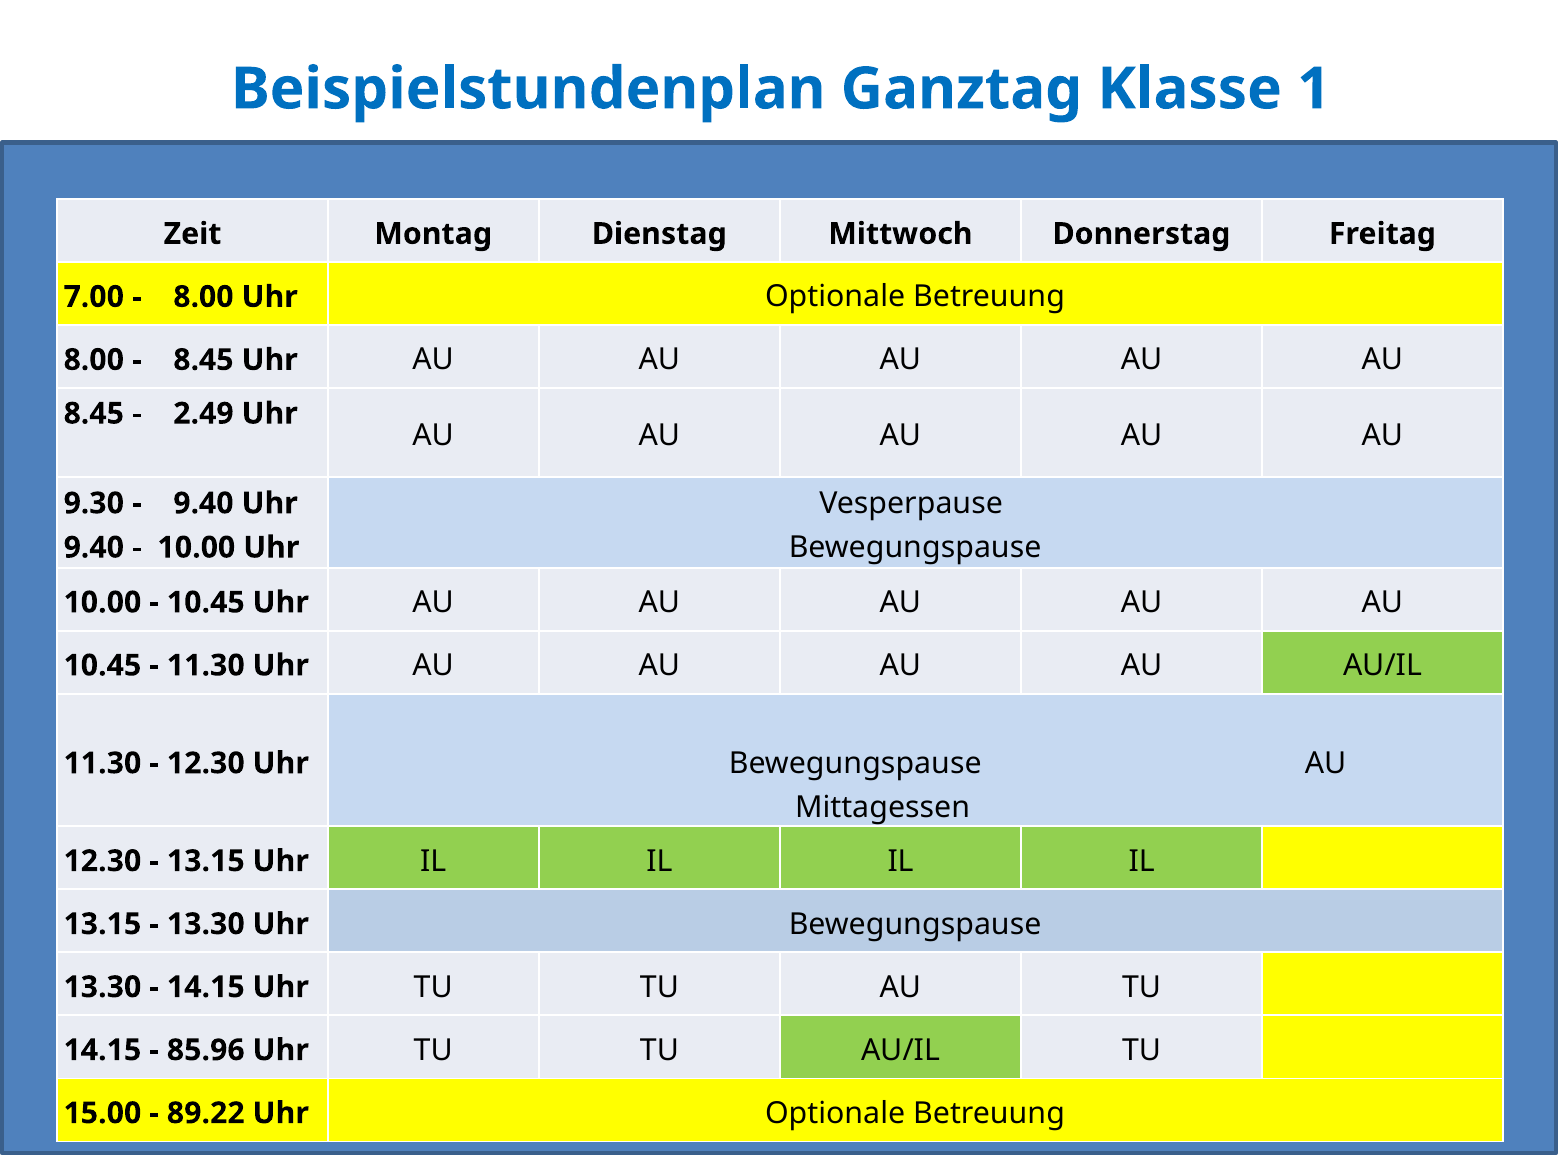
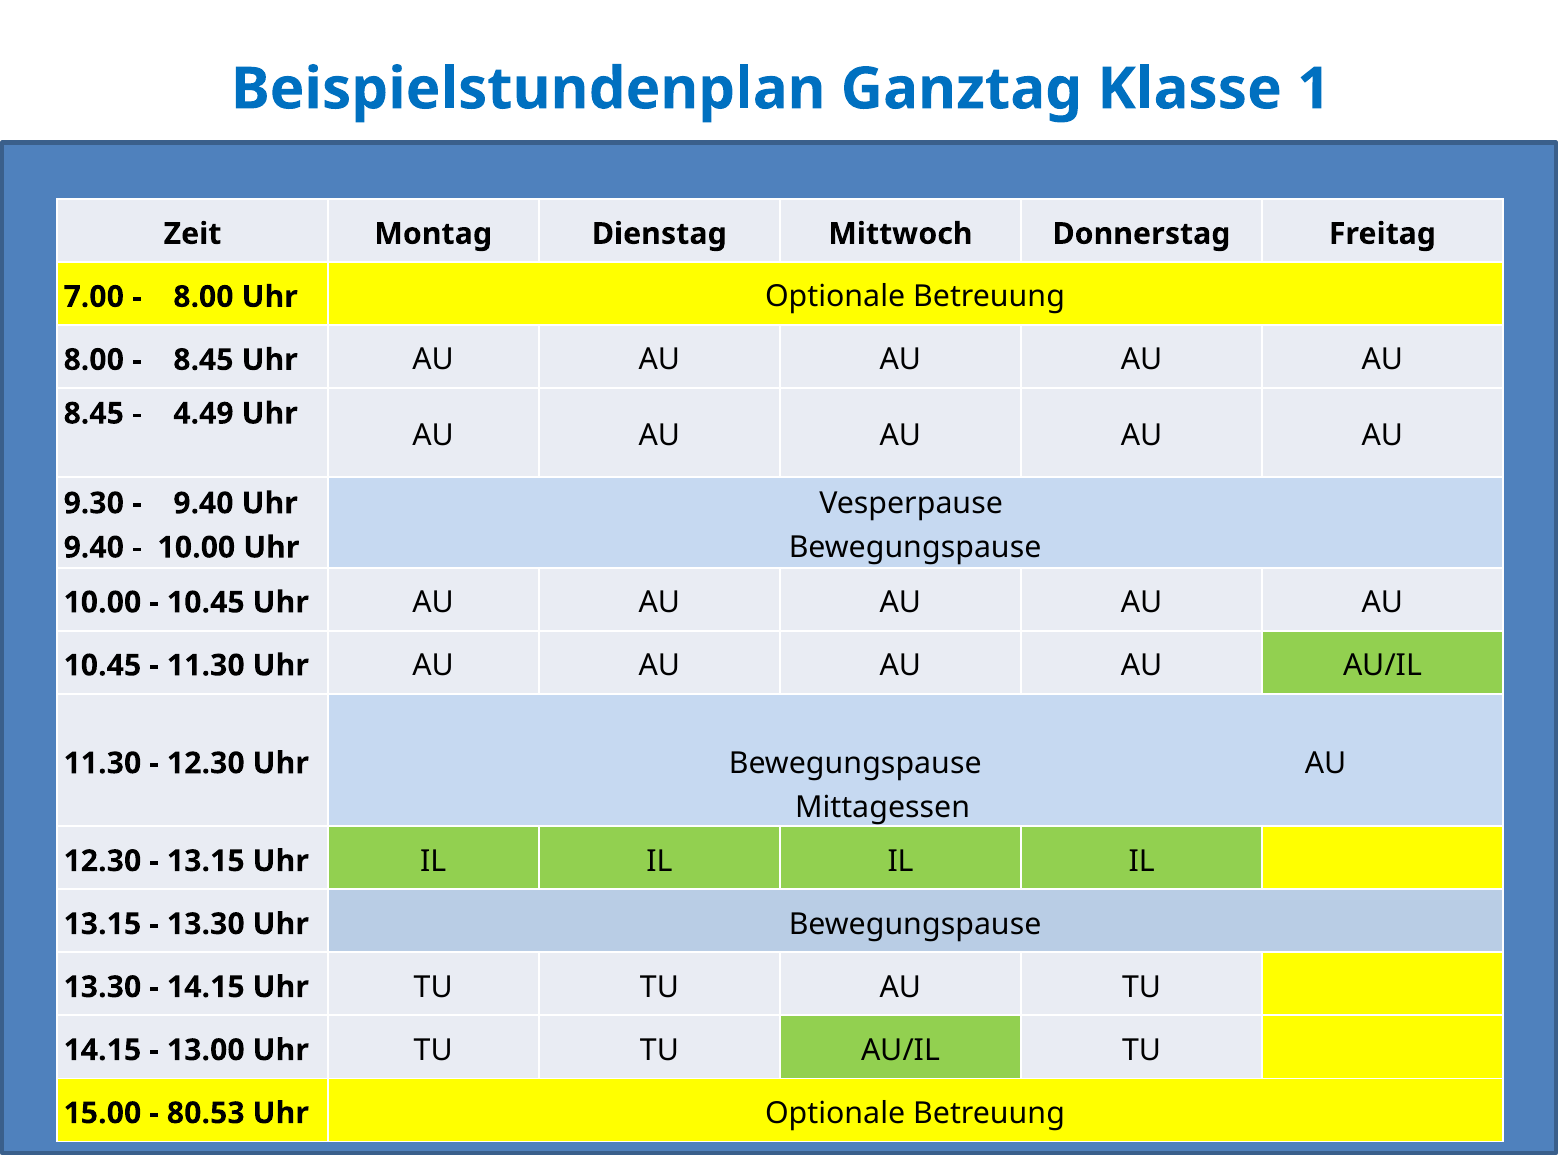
2.49: 2.49 -> 4.49 (203, 413)
85.96: 85.96 -> 13.00 (206, 1050)
89.22: 89.22 -> 80.53 (206, 1113)
